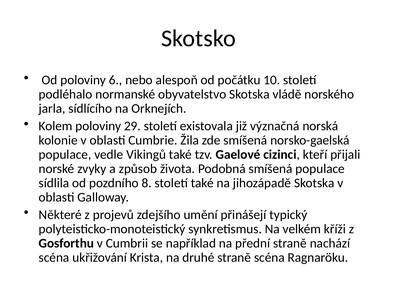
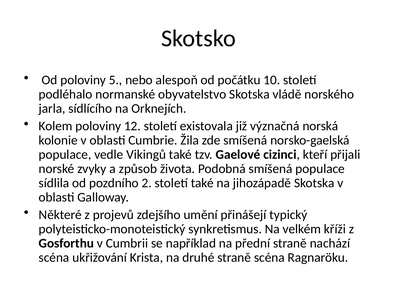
6: 6 -> 5 (116, 80)
29: 29 -> 12 (132, 126)
8: 8 -> 2 (147, 184)
